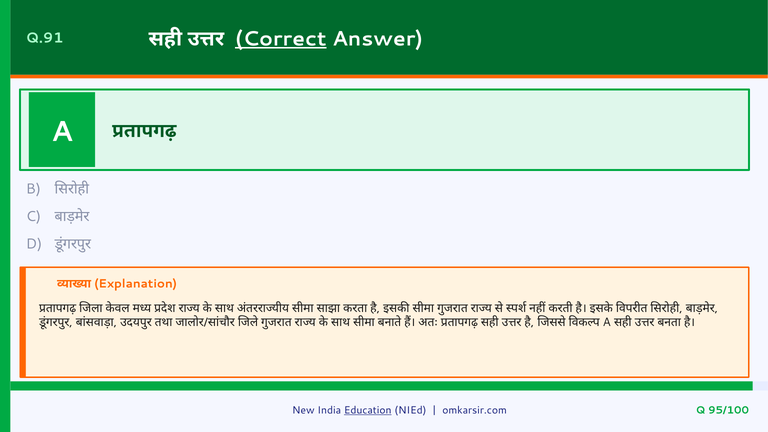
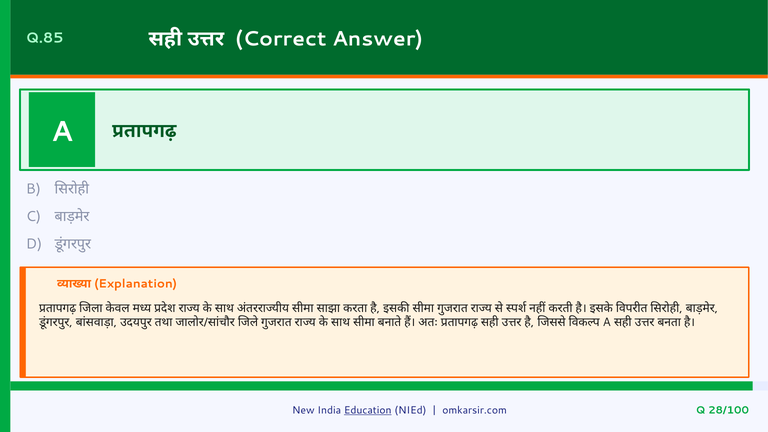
Q.91: Q.91 -> Q.85 (45, 38)
Correct underline: present -> none (281, 39)
95/100: 95/100 -> 28/100 (729, 410)
